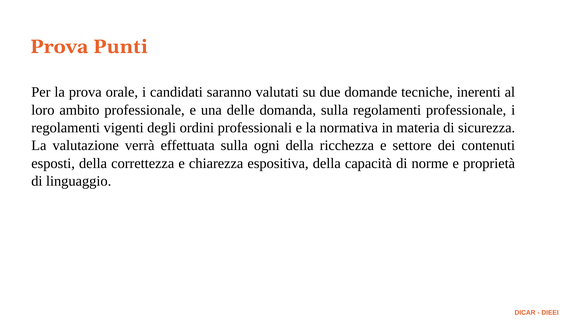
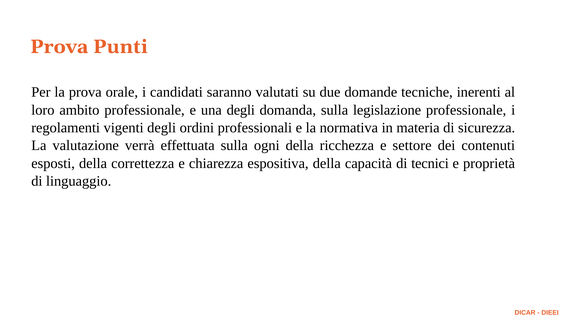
una delle: delle -> degli (241, 110)
sulla regolamenti: regolamenti -> legislazione (387, 110)
norme: norme -> tecnici (430, 163)
